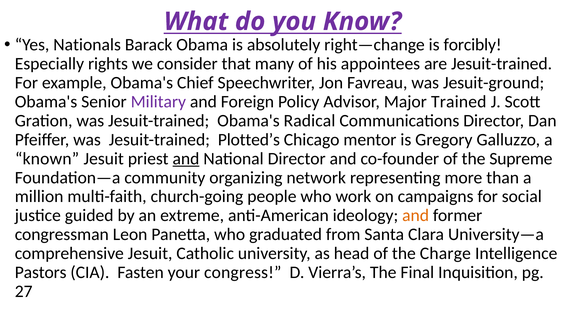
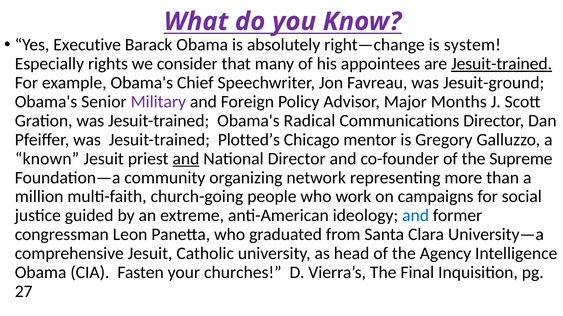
Nationals: Nationals -> Executive (87, 45)
forcibly: forcibly -> system (472, 45)
Jesuit-trained underline: none -> present (502, 64)
Trained: Trained -> Months (459, 102)
and colour: orange -> blue (416, 216)
Charge: Charge -> Agency (445, 254)
Pastors: Pastors -> Obama (41, 273)
congress: congress -> churches (243, 273)
